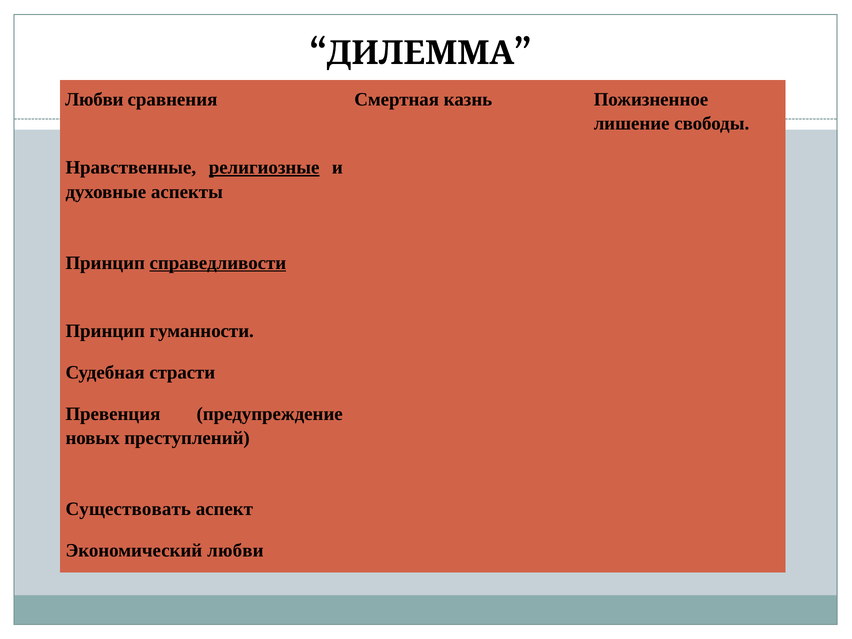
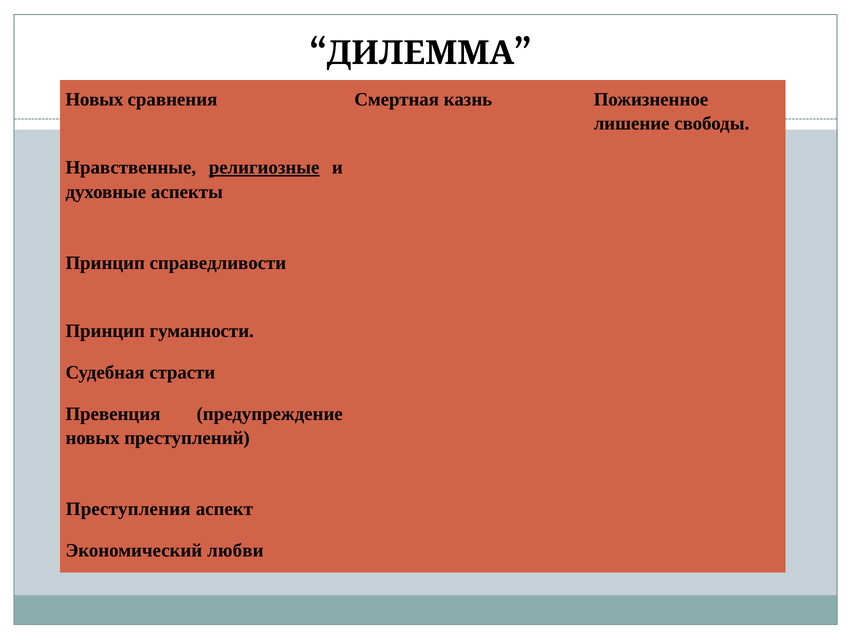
Любви: Любви -> Новых (94, 99)
справедливости underline: present -> none (218, 263)
Существовать: Существовать -> Преступления (128, 509)
